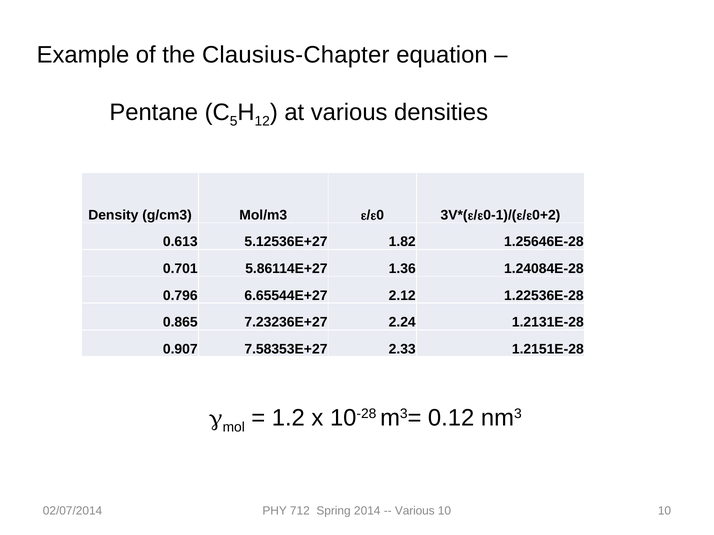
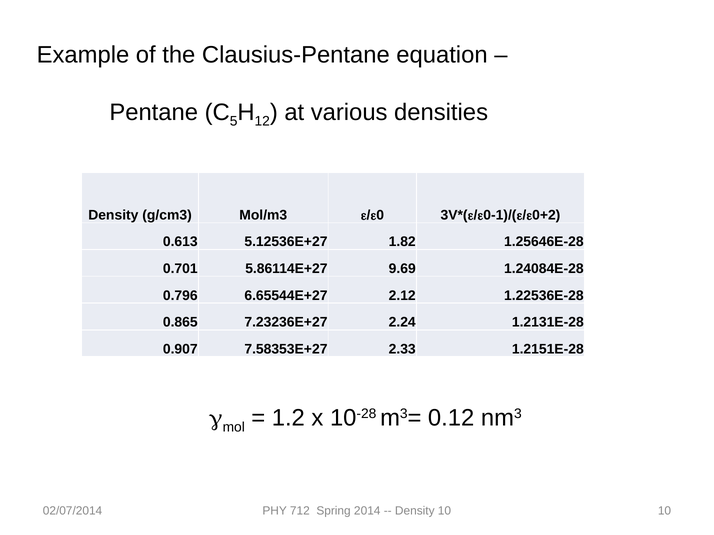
Clausius-Chapter: Clausius-Chapter -> Clausius-Pentane (296, 55)
1.36: 1.36 -> 9.69 (402, 269)
Various: Various -> Density (415, 511)
